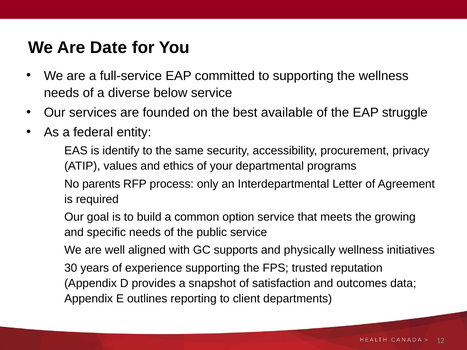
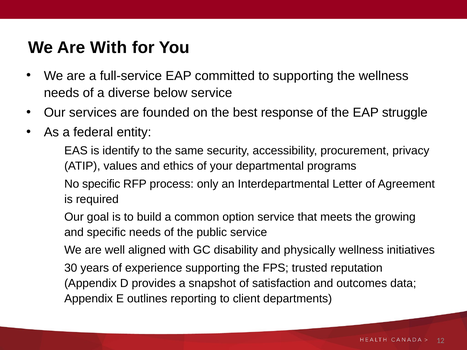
Are Date: Date -> With (108, 48)
available: available -> response (287, 113)
parents: parents -> specific (101, 184)
supports: supports -> disability (236, 250)
